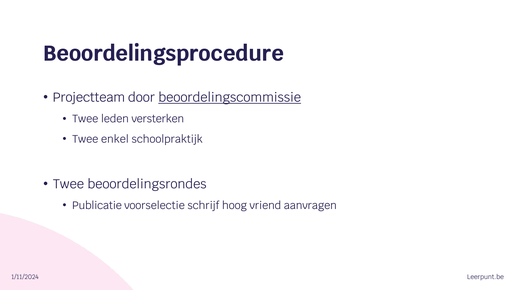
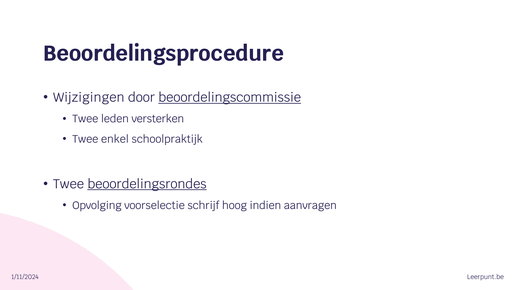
Projectteam: Projectteam -> Wijzigingen (89, 98)
beoordelingsrondes underline: none -> present (147, 184)
Publicatie: Publicatie -> Opvolging (97, 205)
vriend: vriend -> indien (265, 205)
